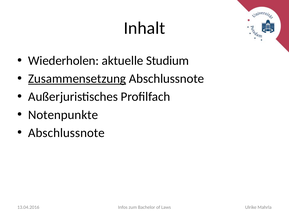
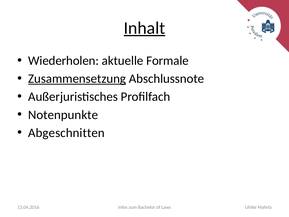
Inhalt underline: none -> present (144, 28)
Studium: Studium -> Formale (167, 61)
Abschlussnote: Abschlussnote -> Abgeschnitten (66, 133)
